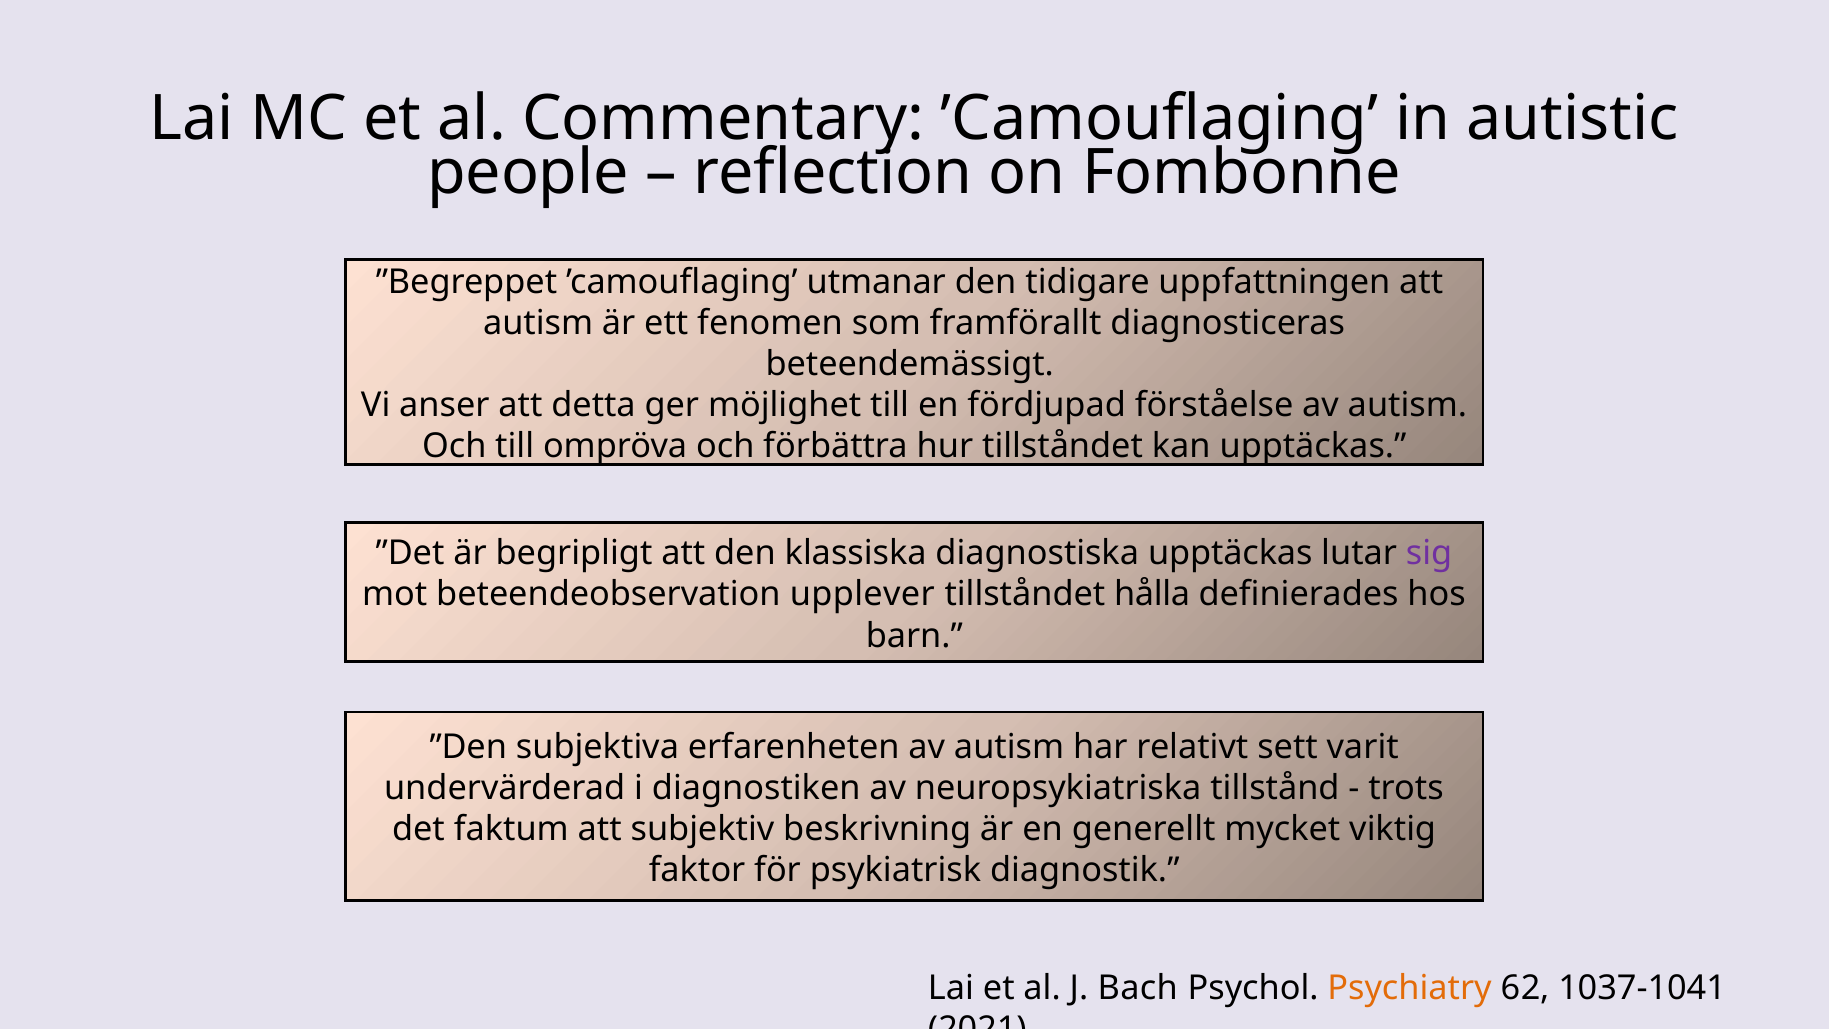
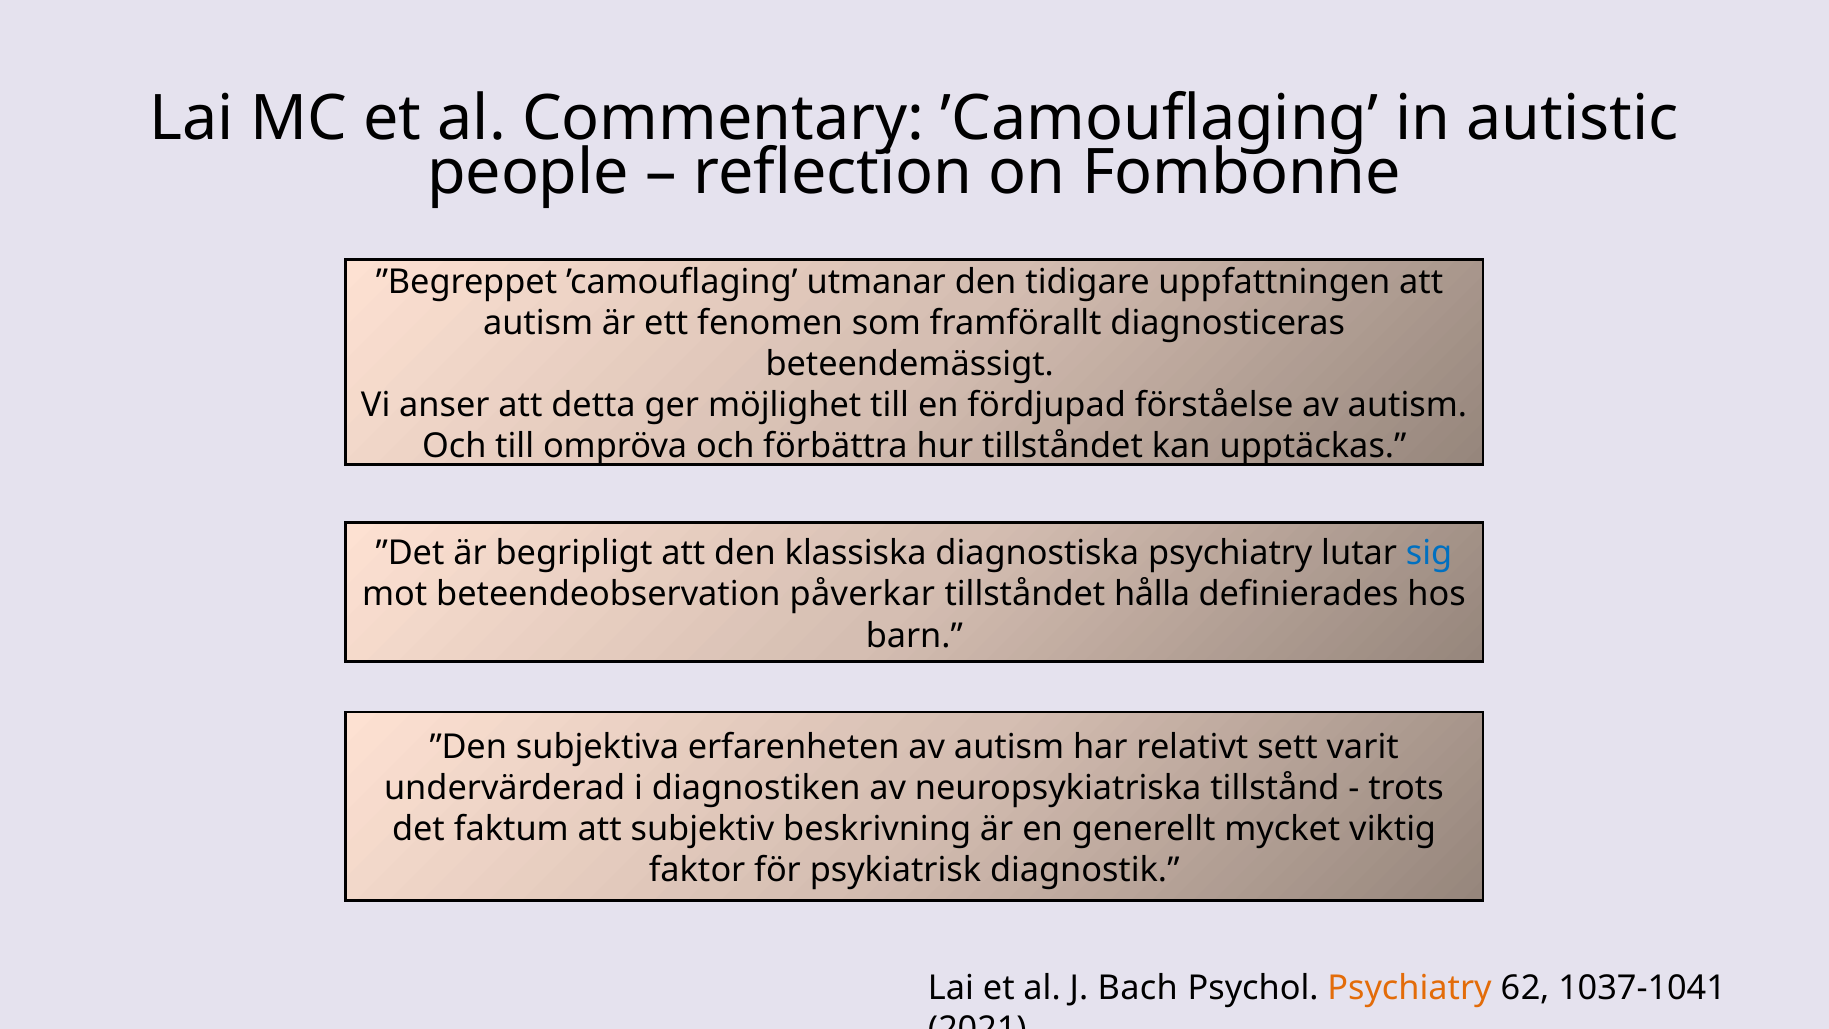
diagnostiska upptäckas: upptäckas -> psychiatry (1230, 553)
sig colour: purple -> blue (1429, 553)
upplever: upplever -> påverkar (862, 595)
